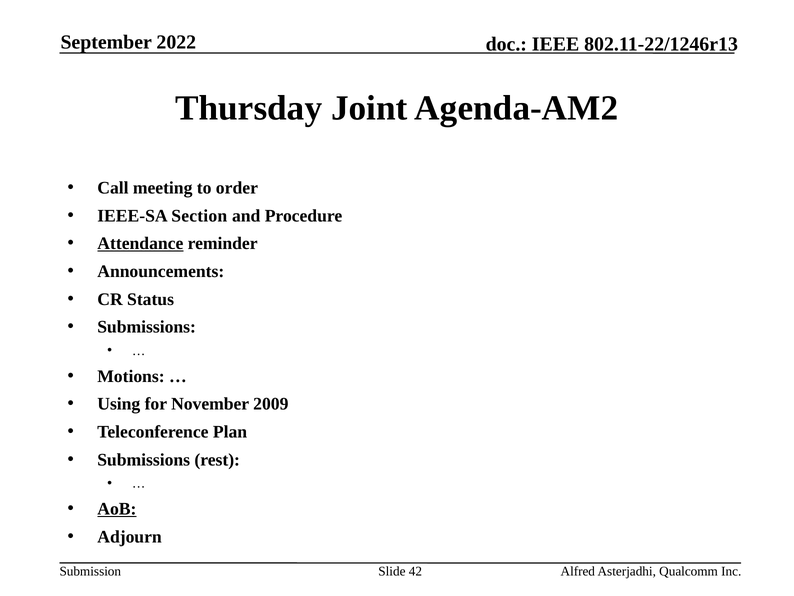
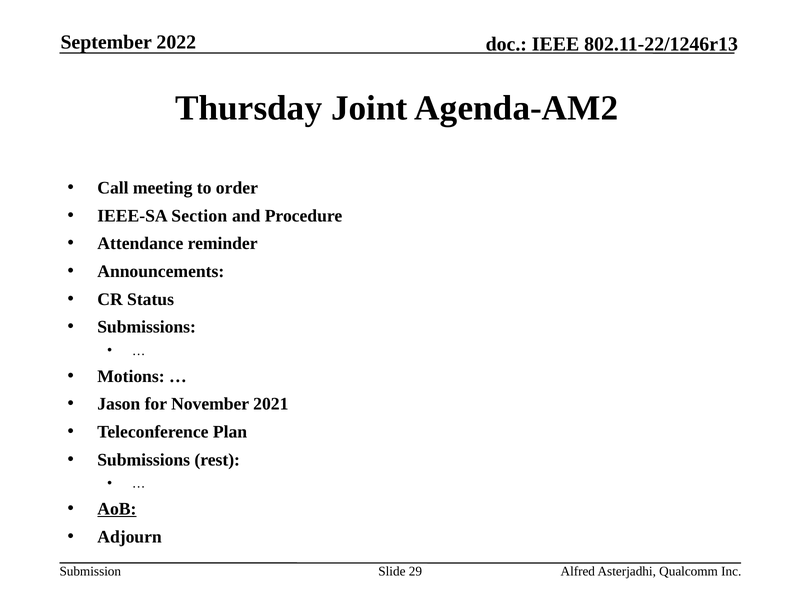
Attendance underline: present -> none (140, 243)
Using: Using -> Jason (119, 404)
2009: 2009 -> 2021 (271, 404)
42: 42 -> 29 (415, 571)
